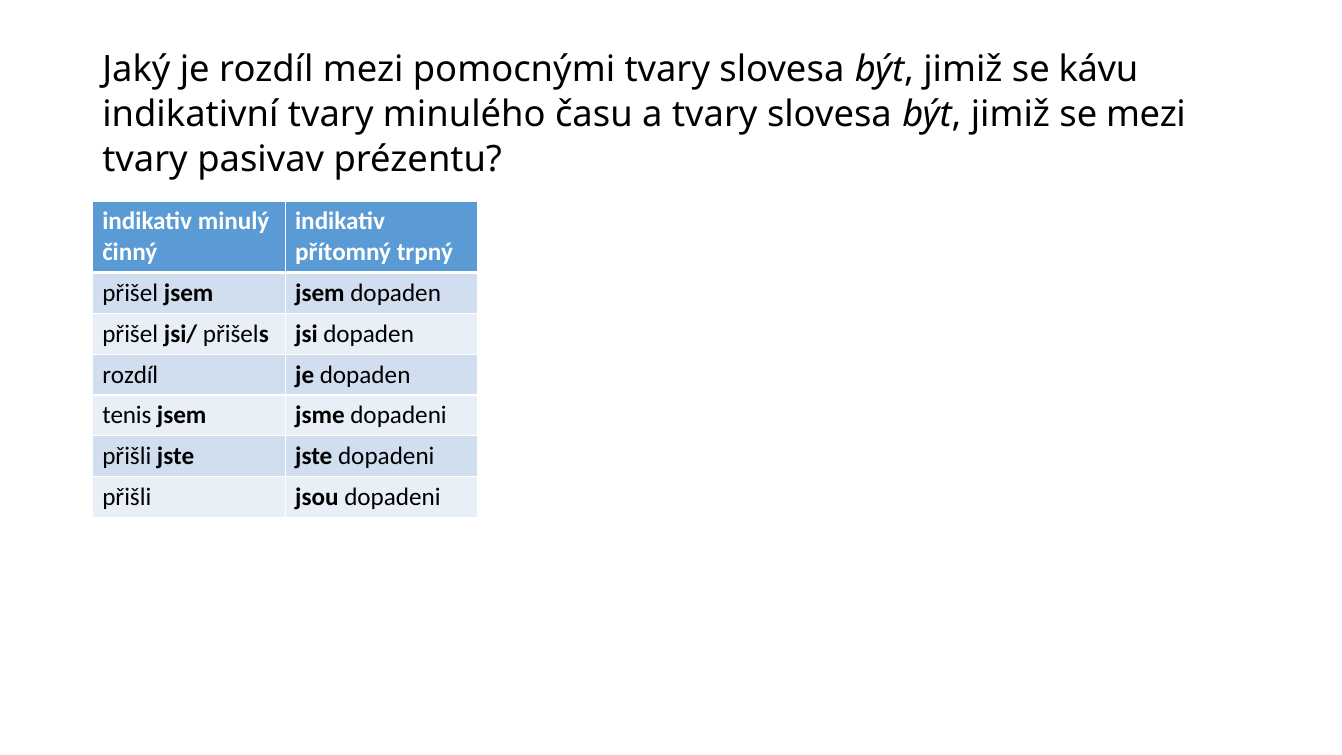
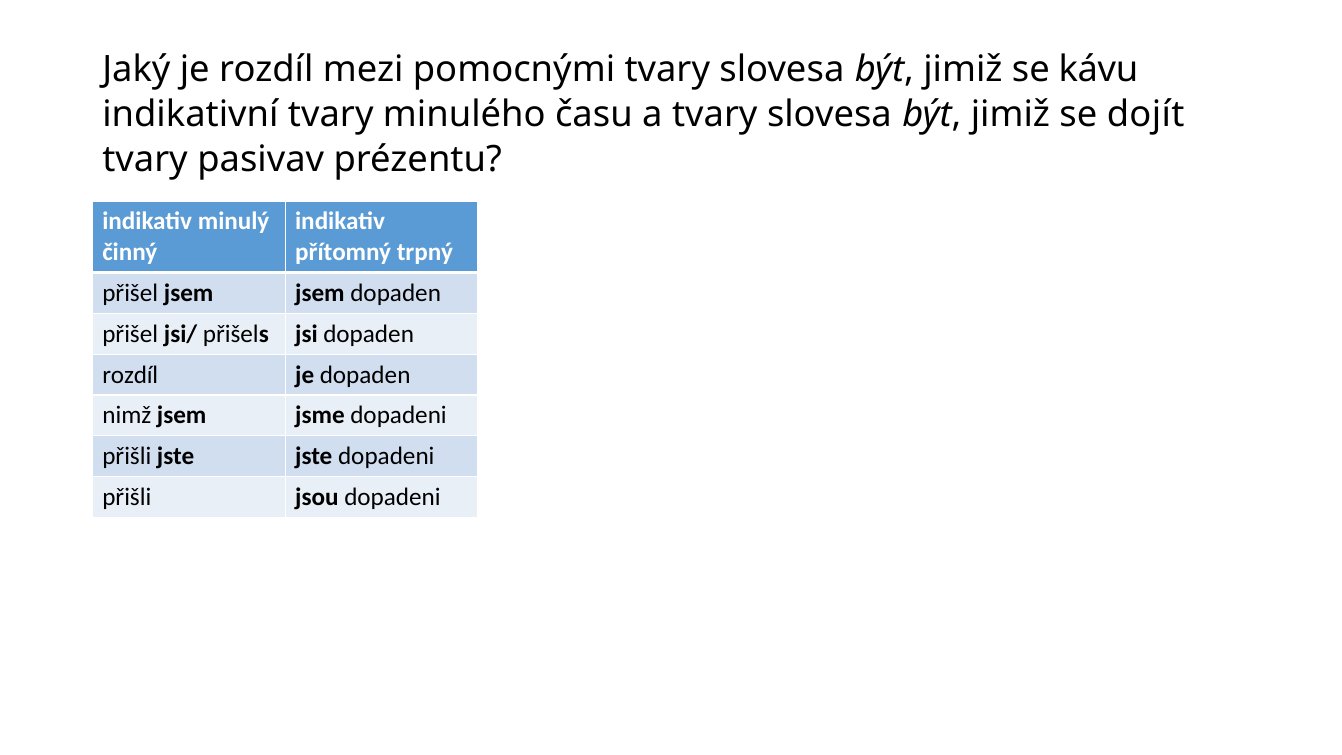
se mezi: mezi -> dojít (1146, 114)
tenis: tenis -> nimž (127, 416)
